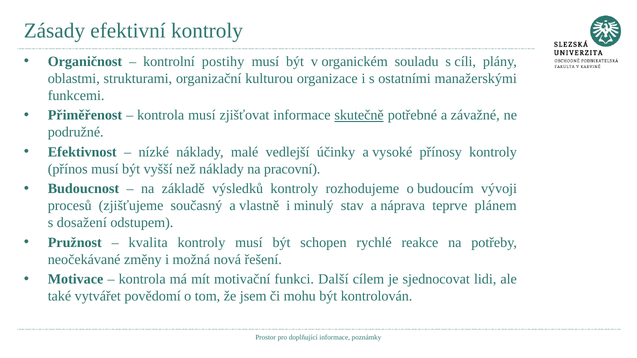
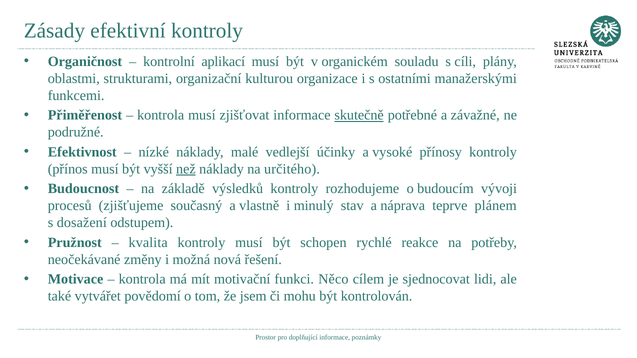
postihy: postihy -> aplikací (223, 62)
než underline: none -> present (186, 169)
pracovní: pracovní -> určitého (292, 169)
Další: Další -> Něco (333, 280)
